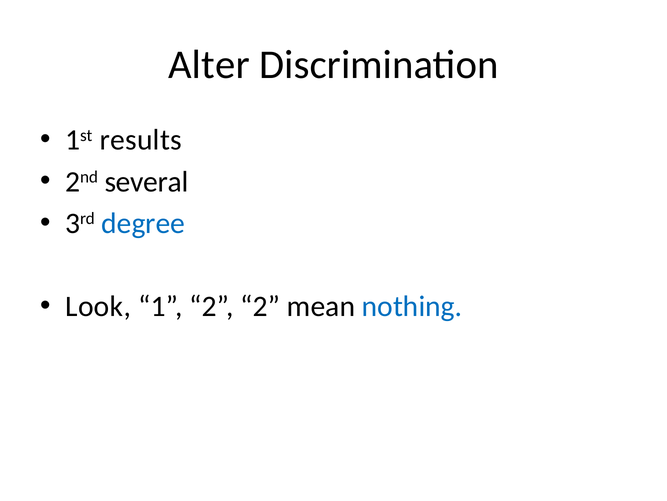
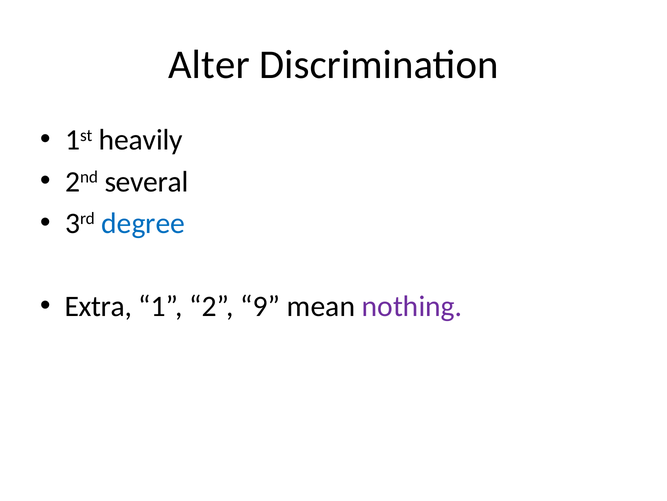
results: results -> heavily (141, 140)
Look: Look -> Extra (98, 306)
2 2: 2 -> 9 (260, 306)
nothing colour: blue -> purple (412, 306)
